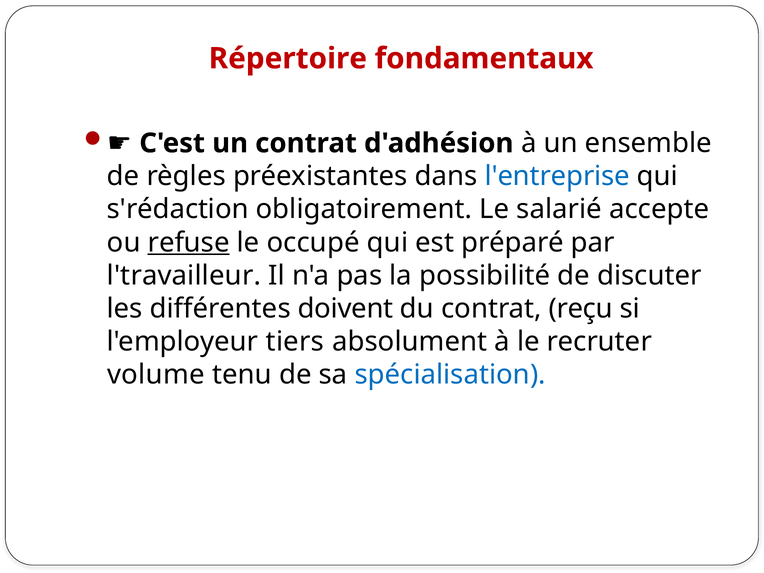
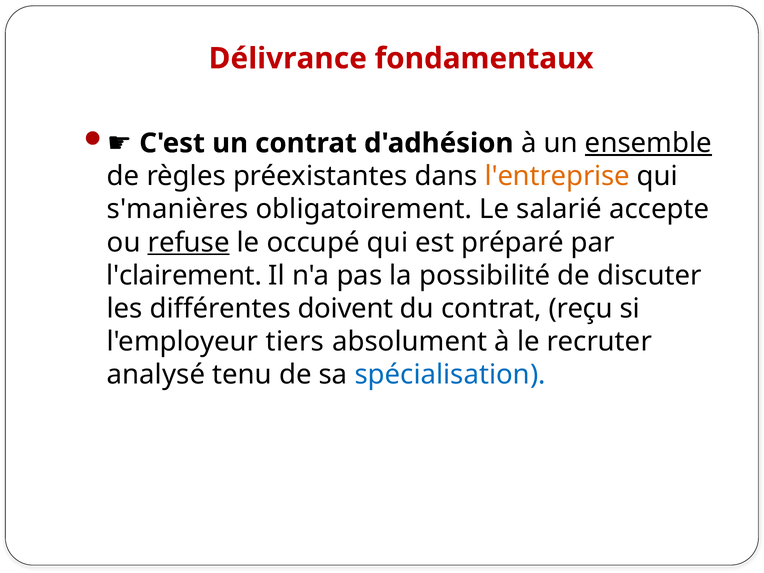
Répertoire: Répertoire -> Délivrance (288, 59)
ensemble underline: none -> present (648, 143)
l'entreprise colour: blue -> orange (557, 176)
s'rédaction: s'rédaction -> s'manières (178, 209)
l'travailleur: l'travailleur -> l'clairement (184, 276)
volume: volume -> analysé (156, 375)
